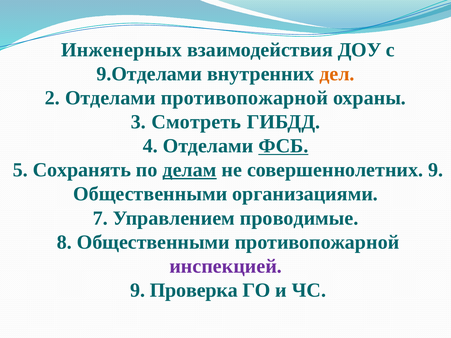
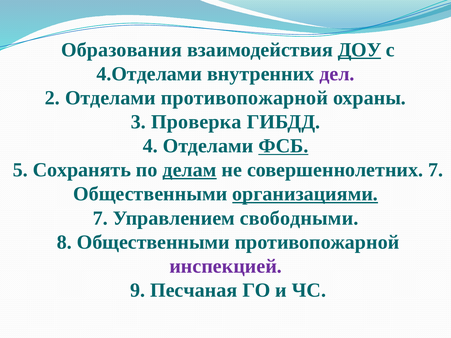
Инженерных: Инженерных -> Образования (122, 50)
ДОУ underline: none -> present (360, 50)
9.Отделами: 9.Отделами -> 4.Отделами (149, 74)
дел colour: orange -> purple (337, 74)
Смотреть: Смотреть -> Проверка (196, 122)
совершеннолетних 9: 9 -> 7 (436, 170)
организациями underline: none -> present (305, 194)
проводимые: проводимые -> свободными (299, 218)
Проверка: Проверка -> Песчаная (194, 290)
